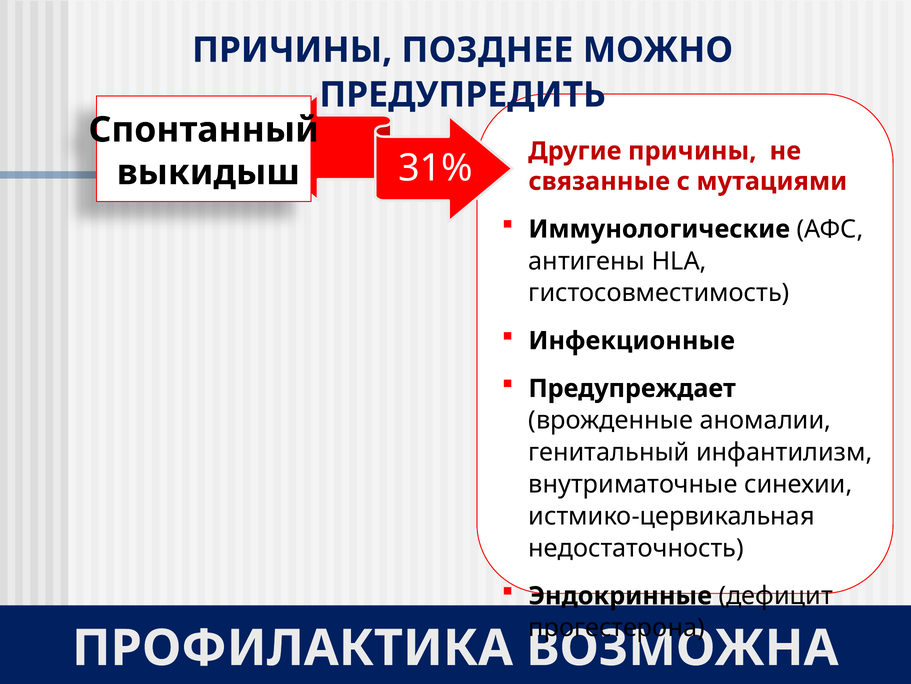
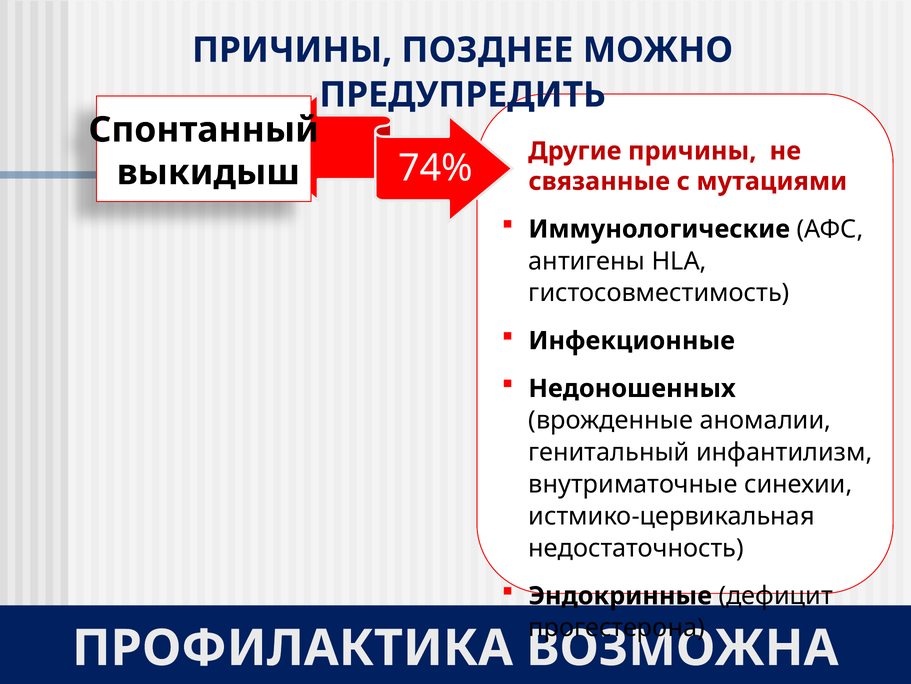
31%: 31% -> 74% (435, 168)
Предупреждает: Предупреждает -> Недоношенных (632, 388)
